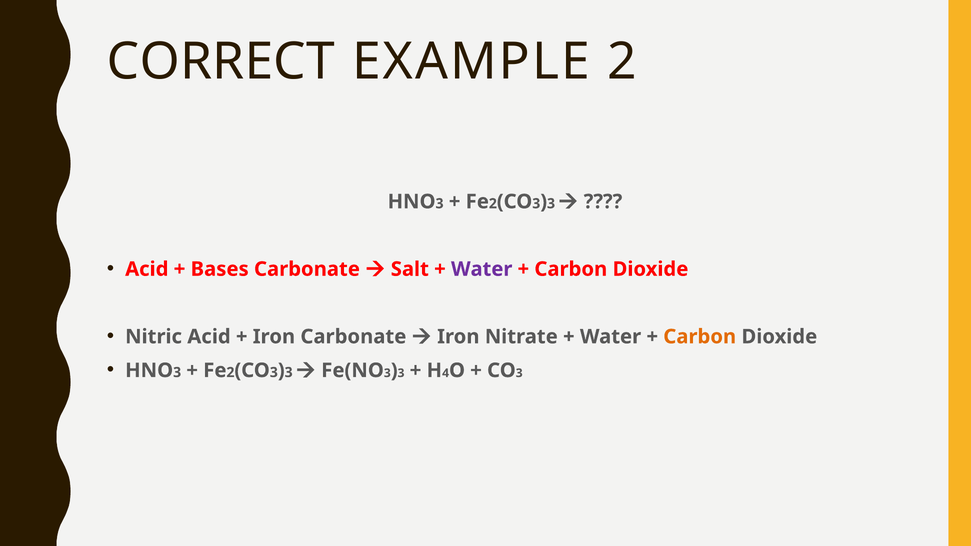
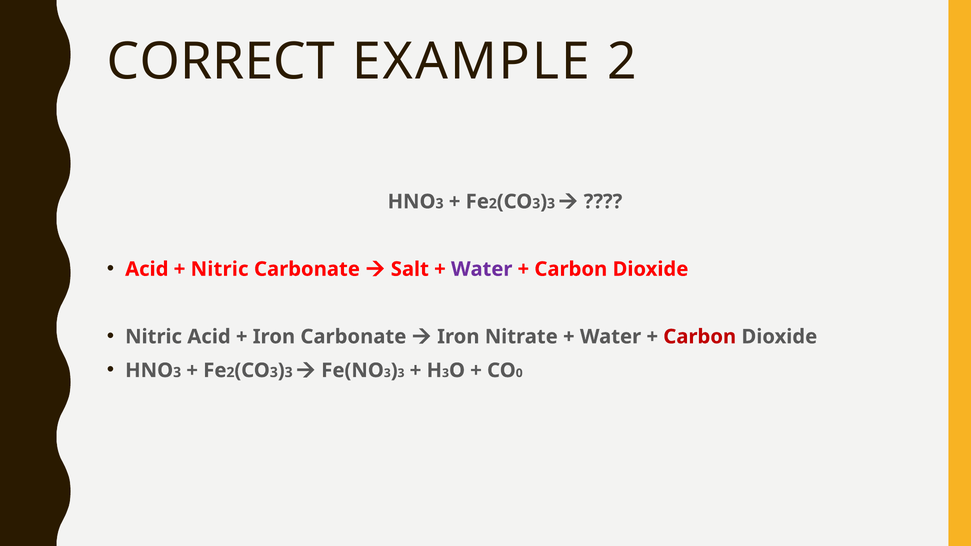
Bases: Bases -> Nitric (220, 269)
Carbon colour: orange -> red (700, 337)
4: 4 -> 3 (446, 373)
3: 3 -> 0 (519, 373)
